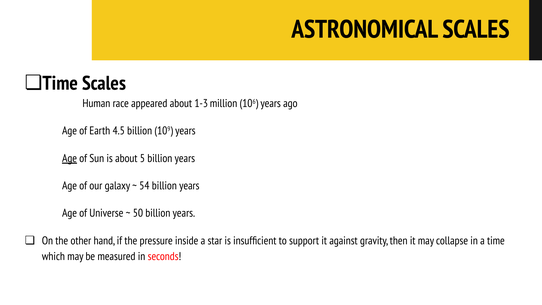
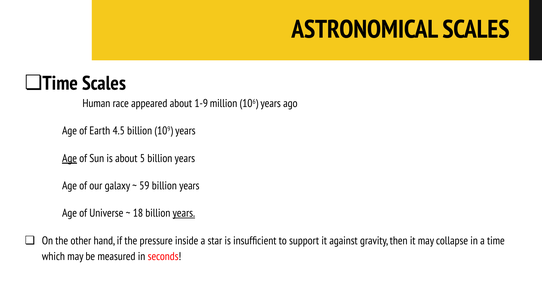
1-3: 1-3 -> 1-9 (201, 103)
54: 54 -> 59 (144, 186)
50: 50 -> 18 (138, 213)
years underline: none -> present (184, 213)
